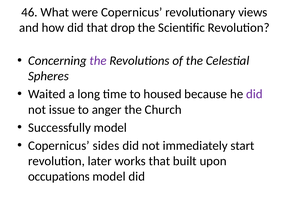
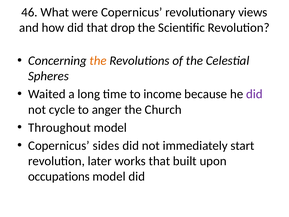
the colour: purple -> orange (98, 61)
housed: housed -> income (163, 94)
issue: issue -> cycle (62, 109)
Successfully: Successfully -> Throughout (59, 127)
